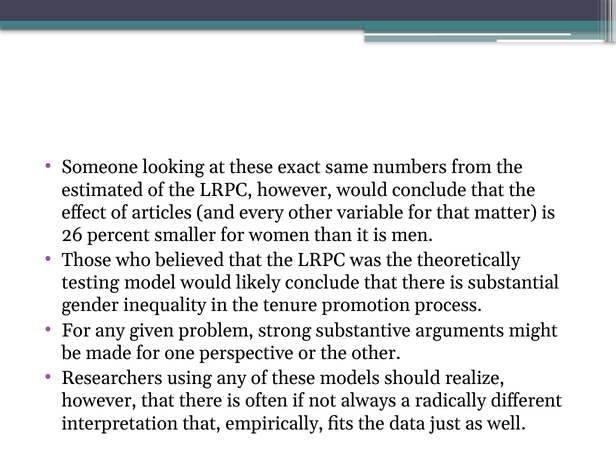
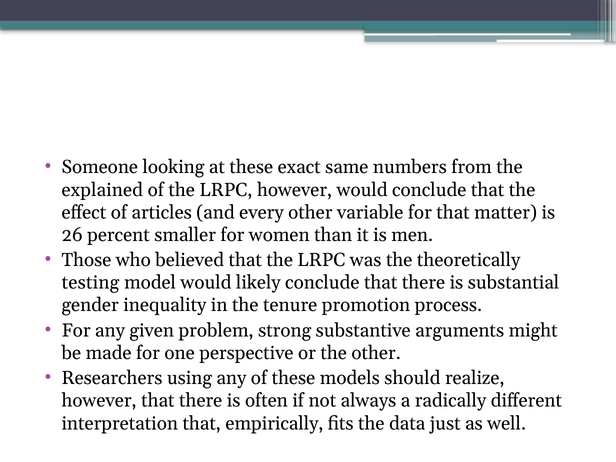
estimated: estimated -> explained (102, 190)
